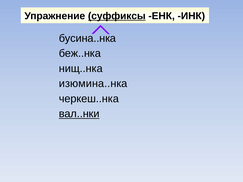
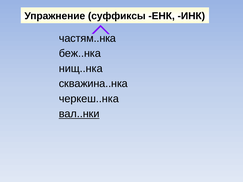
суффиксы underline: present -> none (117, 16)
бусина..нка: бусина..нка -> частям..нка (87, 38)
изюмина..нка: изюмина..нка -> скважина..нка (93, 84)
